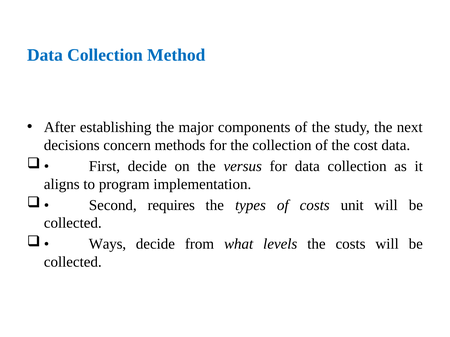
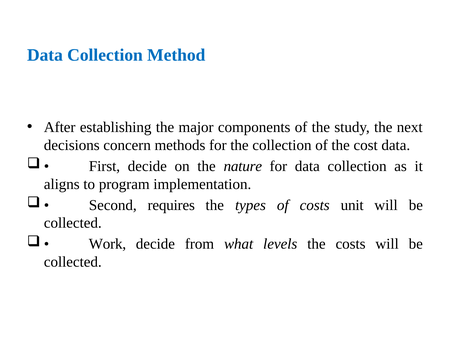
versus: versus -> nature (243, 166)
Ways: Ways -> Work (107, 244)
